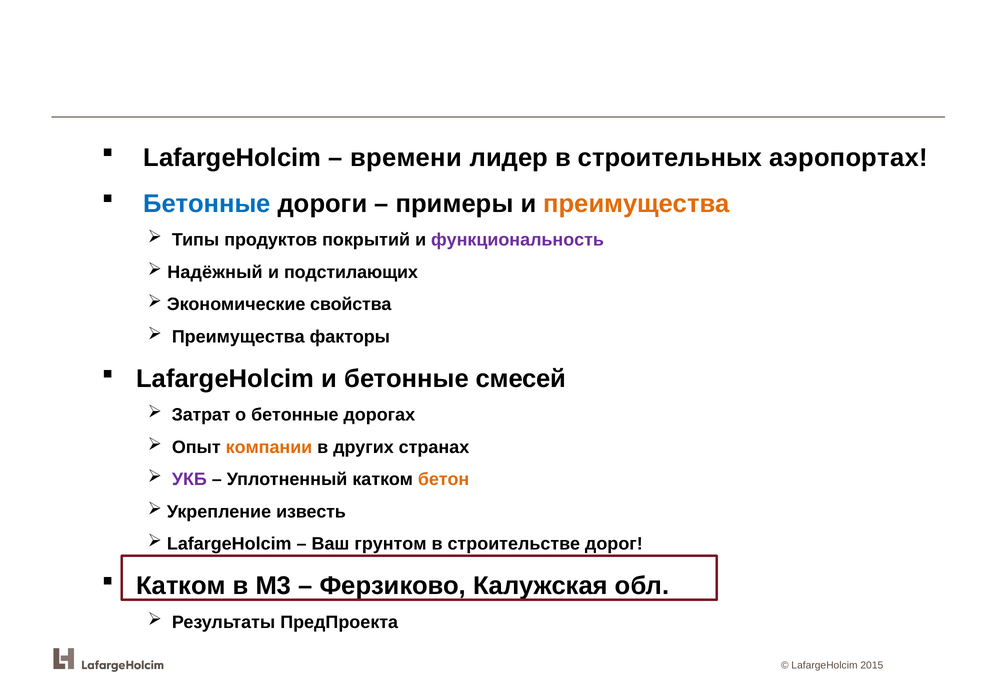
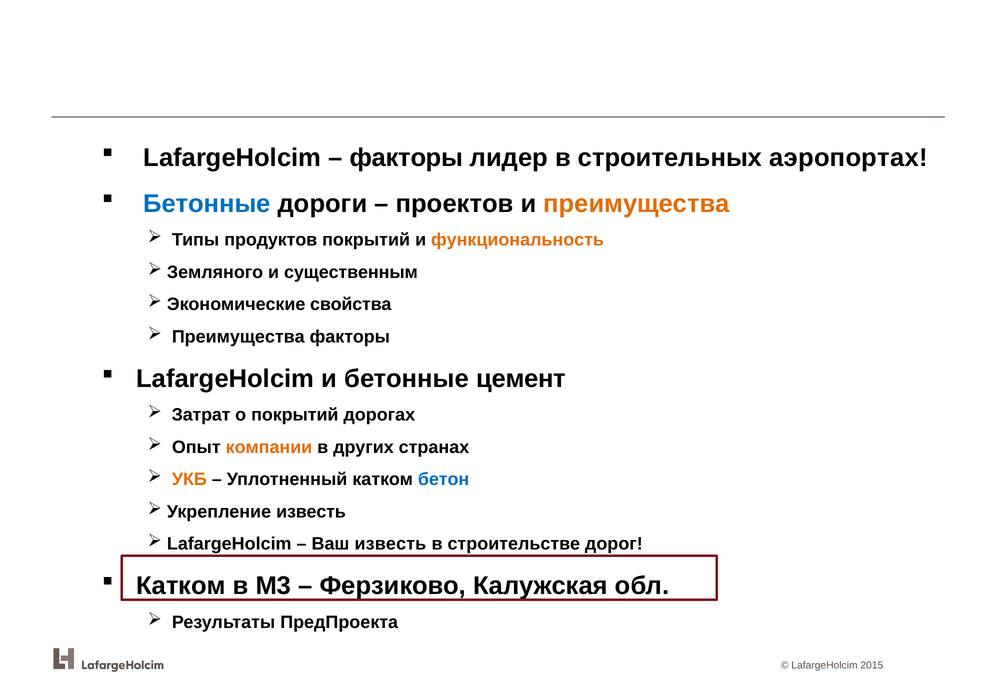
времени: времени -> факторы (406, 158)
примеры: примеры -> проектов (455, 204)
функциональность colour: purple -> orange (517, 240)
Надёжный: Надёжный -> Земляного (215, 272)
подстилающих: подстилающих -> существенным (351, 272)
смесей: смесей -> цемент (521, 379)
о бетонные: бетонные -> покрытий (295, 415)
УКБ colour: purple -> orange (189, 479)
бетон colour: orange -> blue (444, 479)
Ваш грунтом: грунтом -> известь (390, 544)
